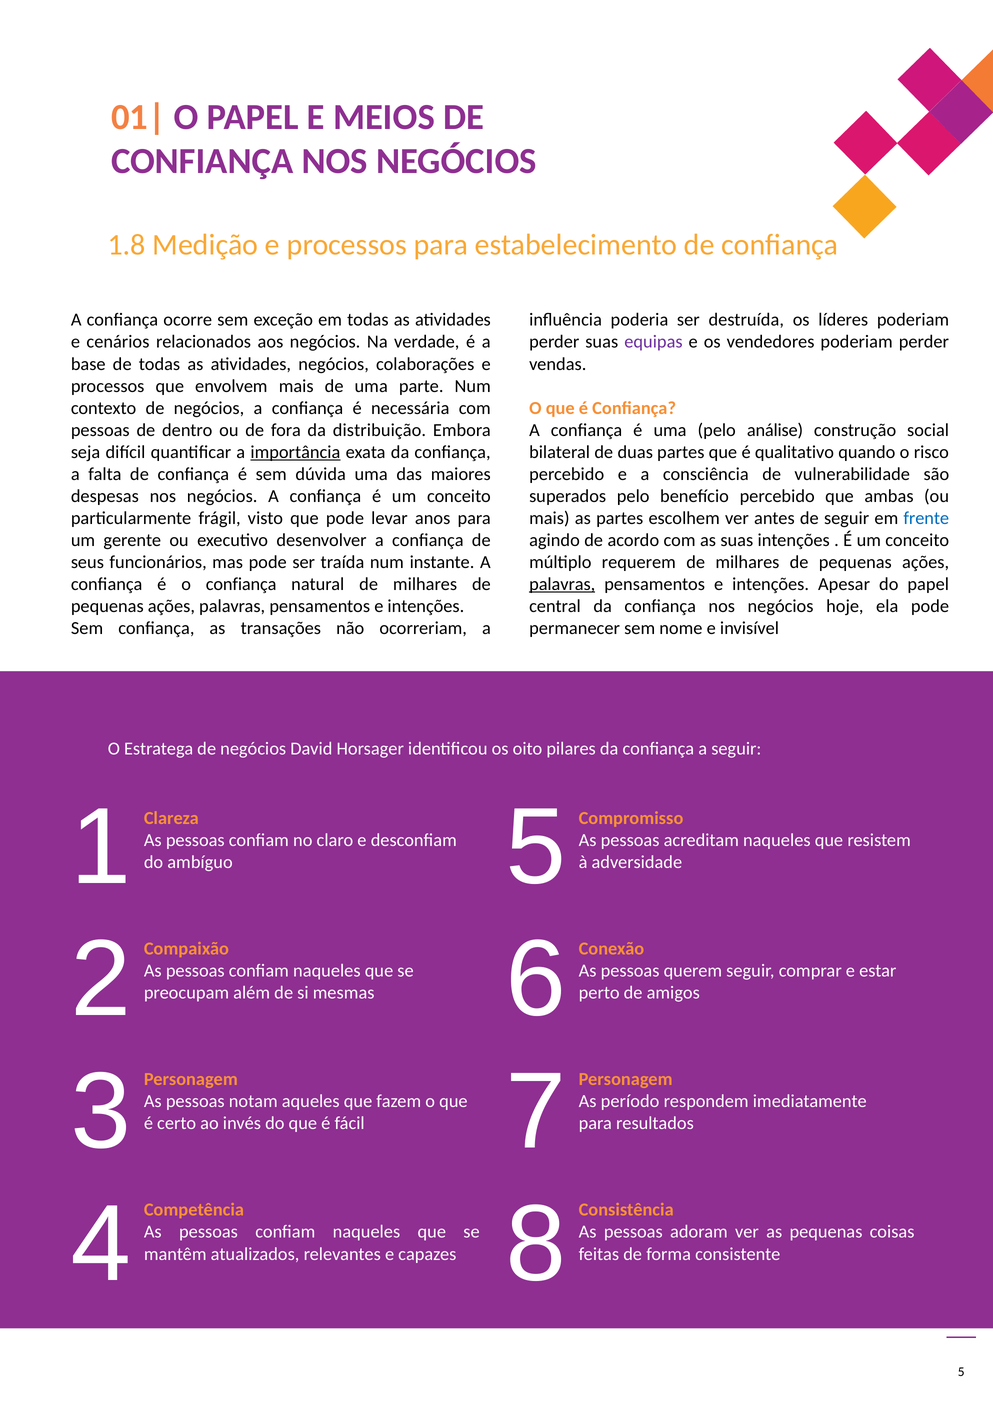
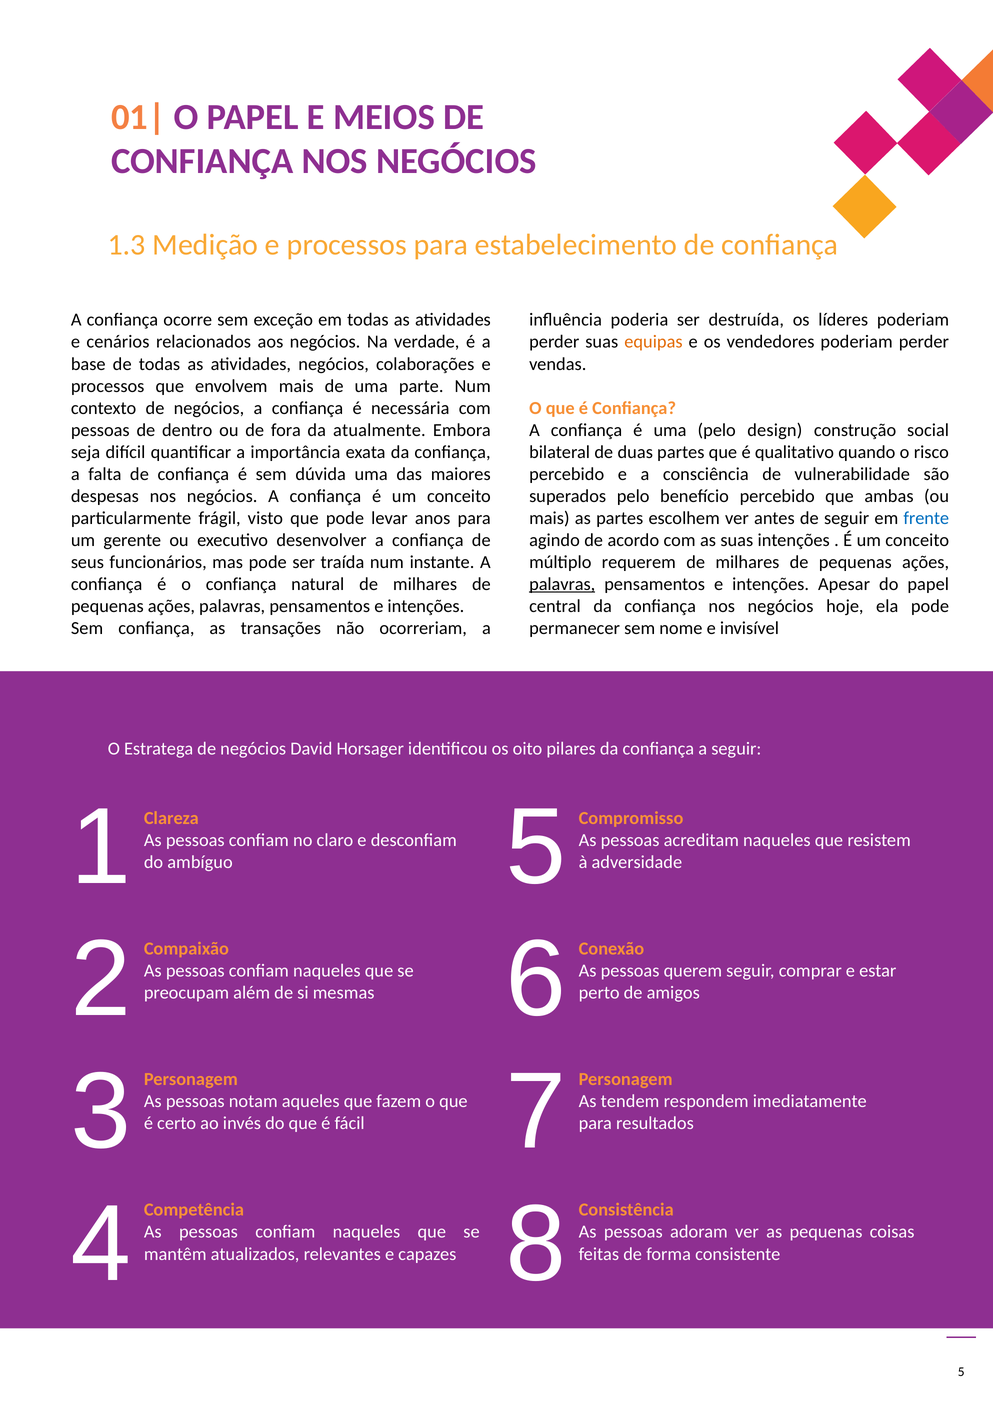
1.8: 1.8 -> 1.3 (127, 245)
equipas colour: purple -> orange (653, 342)
distribuição: distribuição -> atualmente (379, 430)
análise: análise -> design (775, 430)
importância underline: present -> none (295, 452)
período: período -> tendem (630, 1102)
